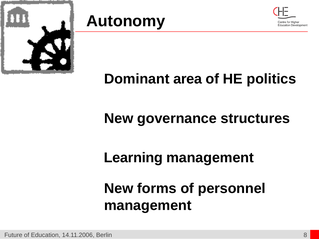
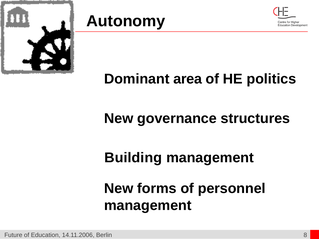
Learning: Learning -> Building (133, 158)
